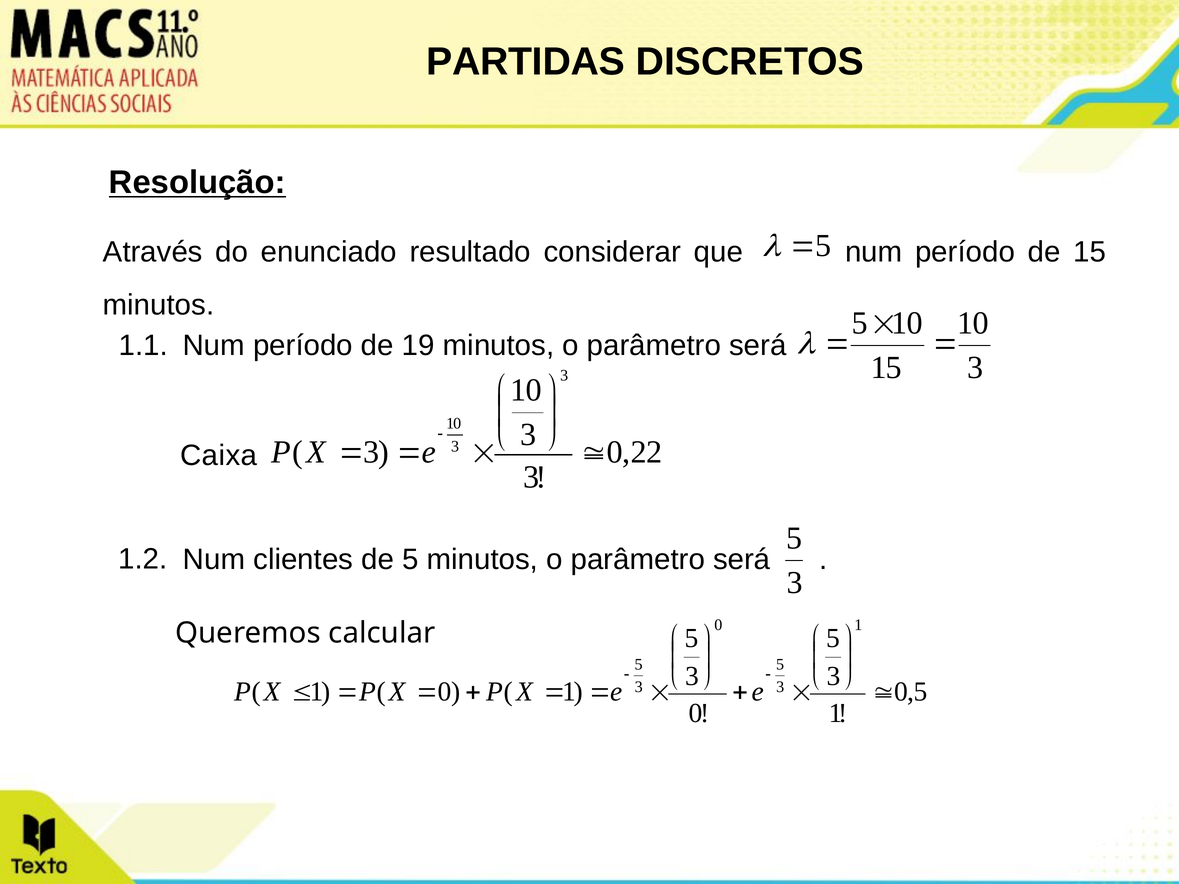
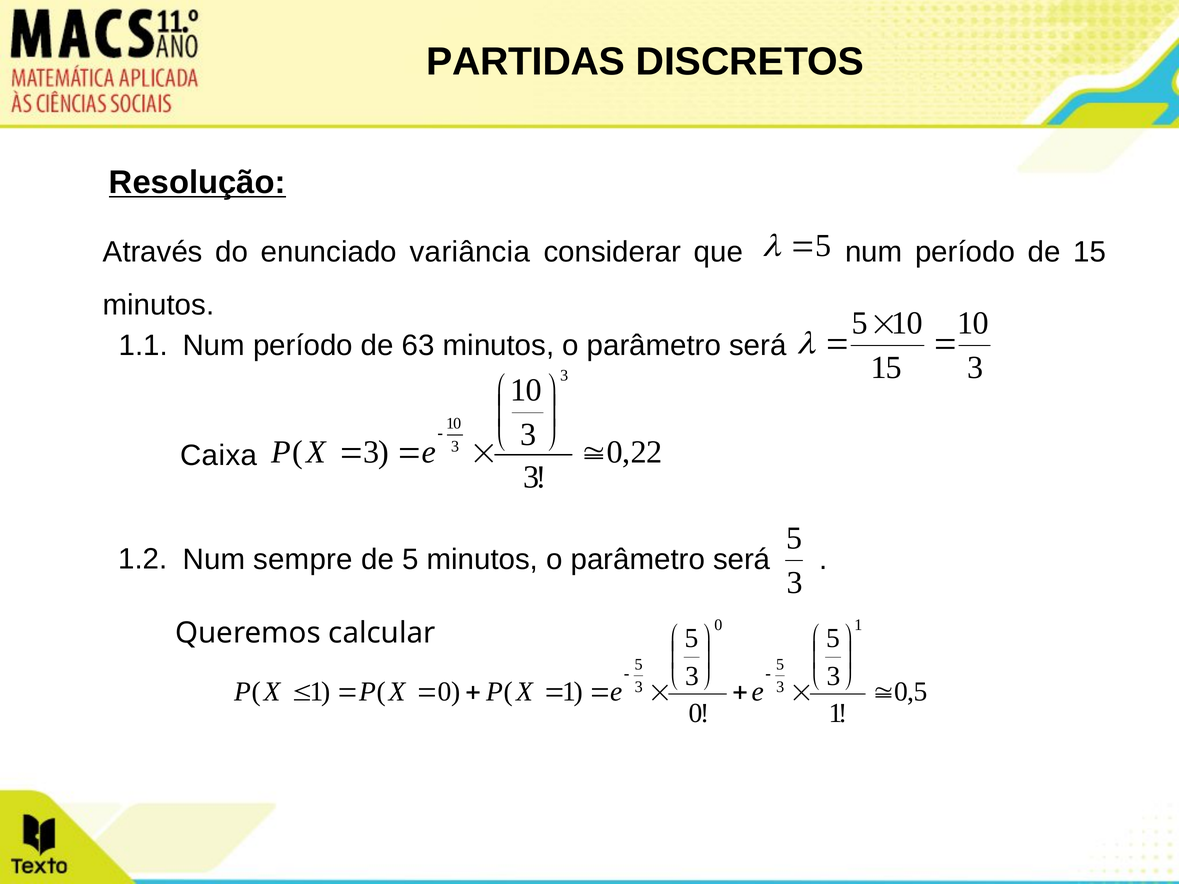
resultado: resultado -> variância (470, 252)
19: 19 -> 63 (418, 345)
clientes: clientes -> sempre (303, 559)
